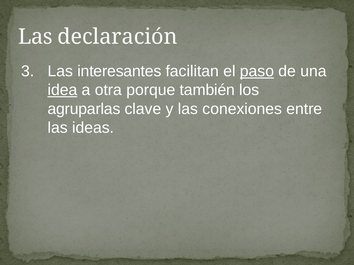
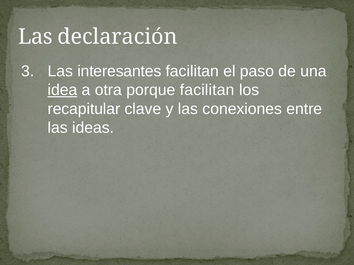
paso underline: present -> none (257, 71)
porque también: también -> facilitan (207, 90)
agruparlas: agruparlas -> recapitular (84, 109)
